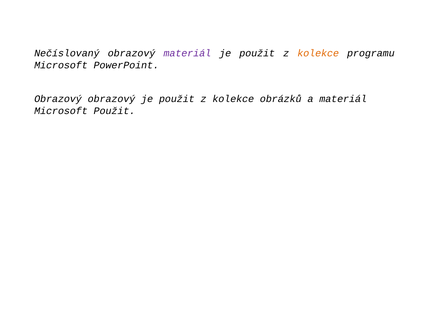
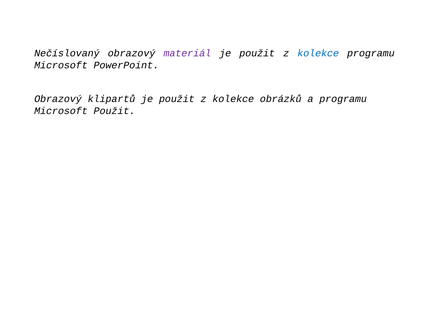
kolekce colour: orange -> blue (318, 53)
Obrazový obrazový: obrazový -> klipartů (112, 99)
a materiál: materiál -> programu (343, 99)
